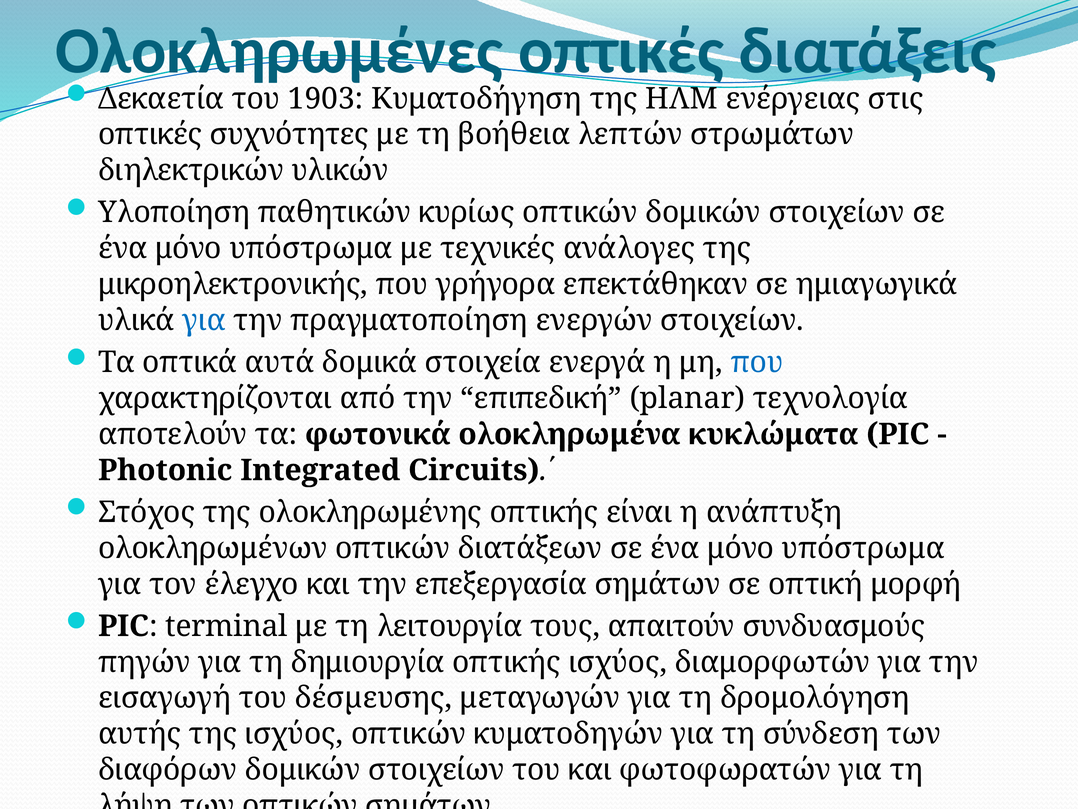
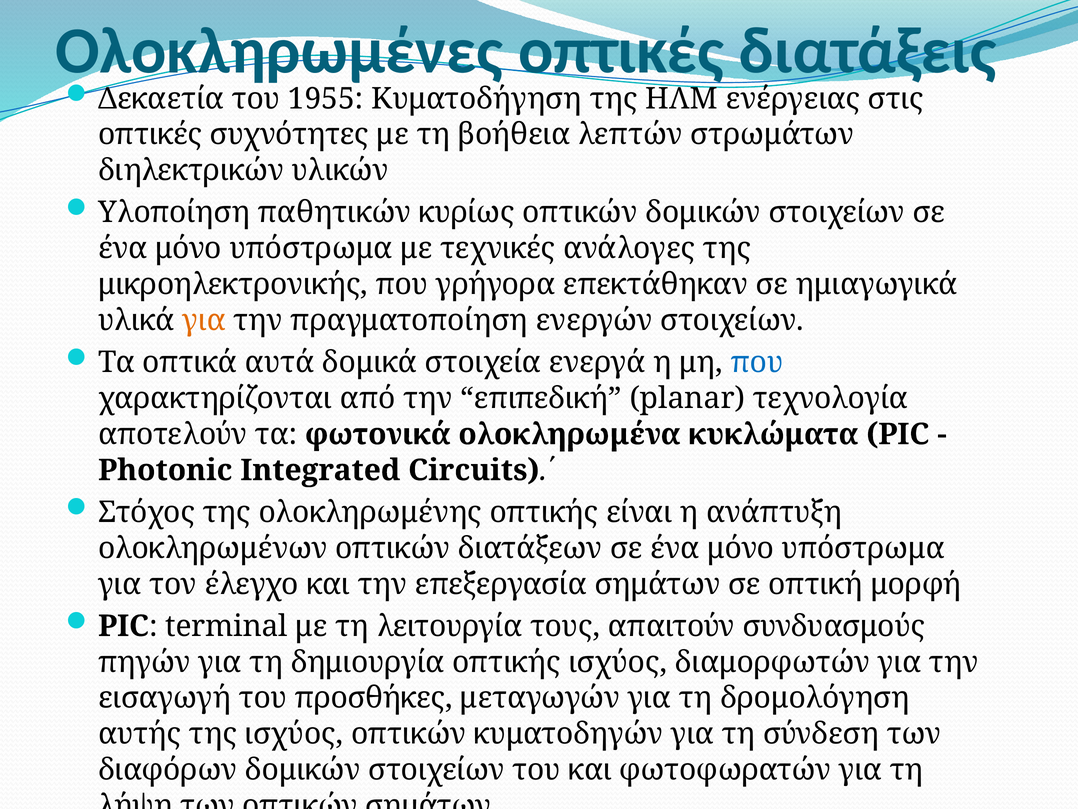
1903: 1903 -> 1955 (326, 99)
για colour: blue -> orange (204, 320)
δέσµευσης: δέσµευσης -> προσθήκες (374, 698)
